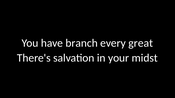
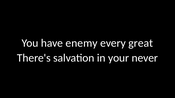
branch: branch -> enemy (82, 43)
midst: midst -> never (145, 58)
